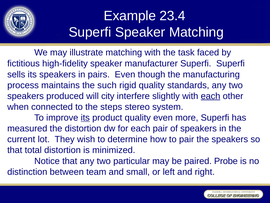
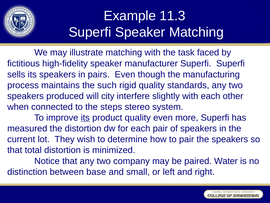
23.4: 23.4 -> 11.3 (173, 16)
each underline: present -> none (211, 96)
particular: particular -> company (132, 161)
Probe: Probe -> Water (226, 161)
team: team -> base (96, 171)
